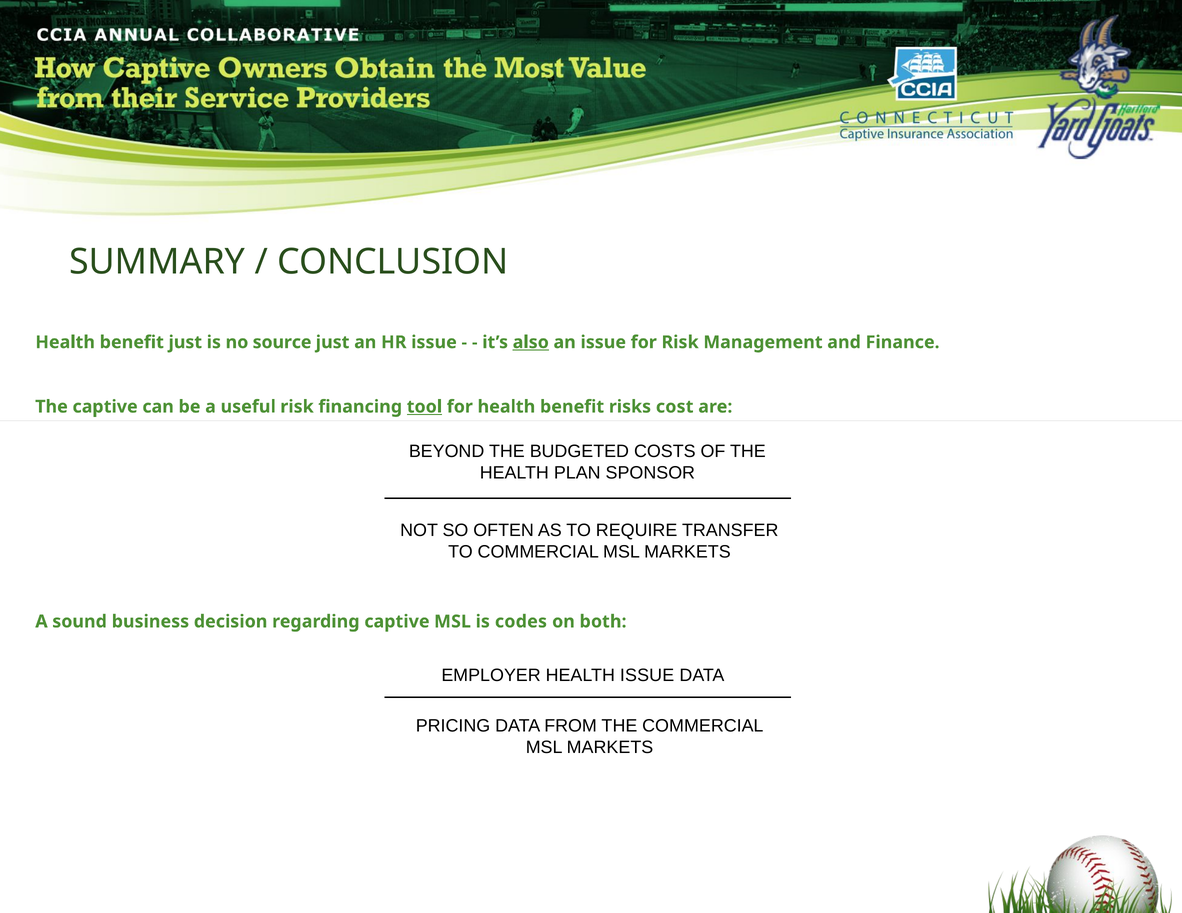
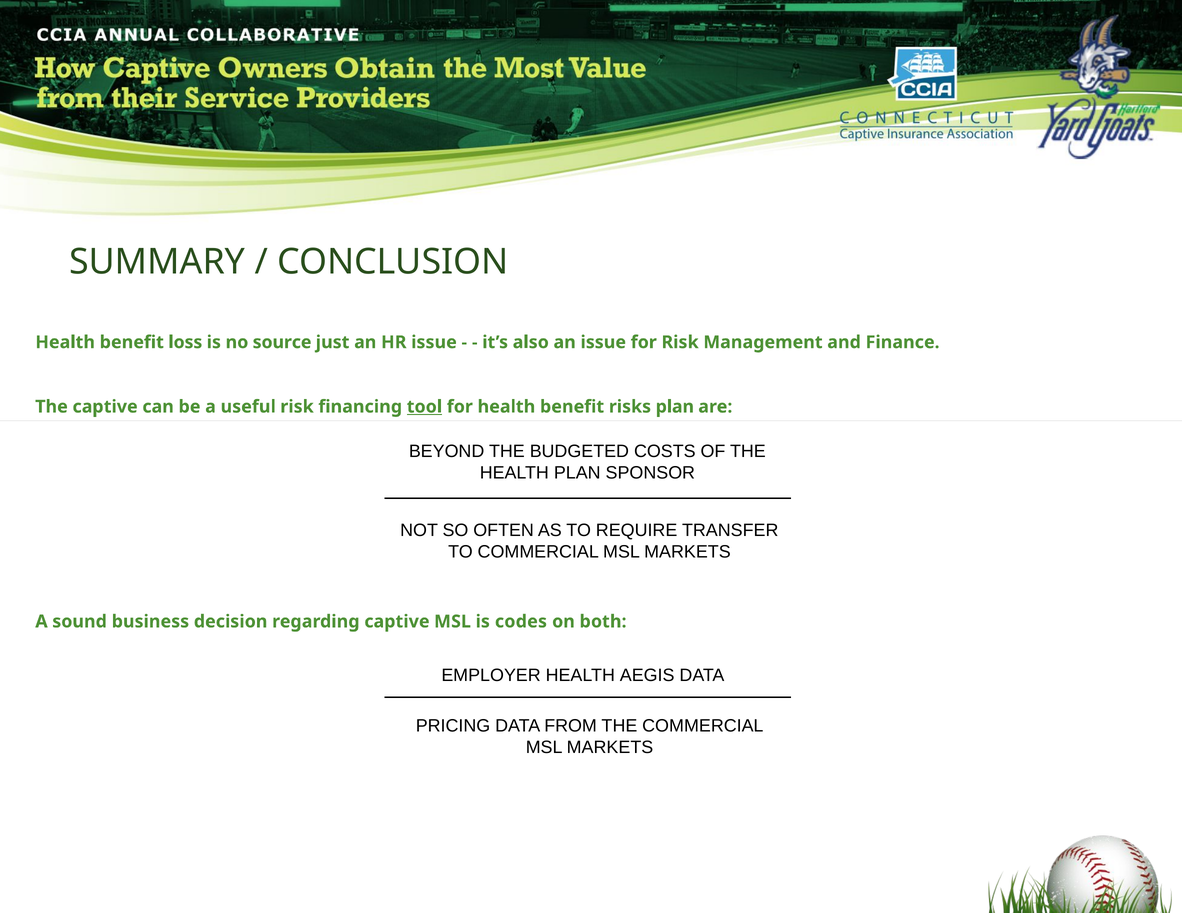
benefit just: just -> loss (185, 342)
also underline: present -> none (531, 342)
risks cost: cost -> plan (675, 407)
HEALTH ISSUE: ISSUE -> AEGIS (647, 675)
